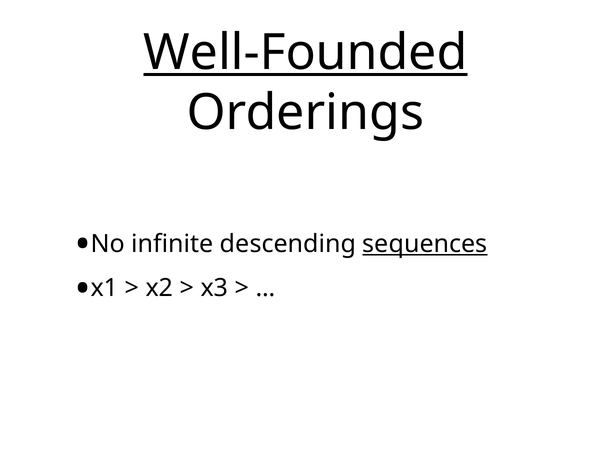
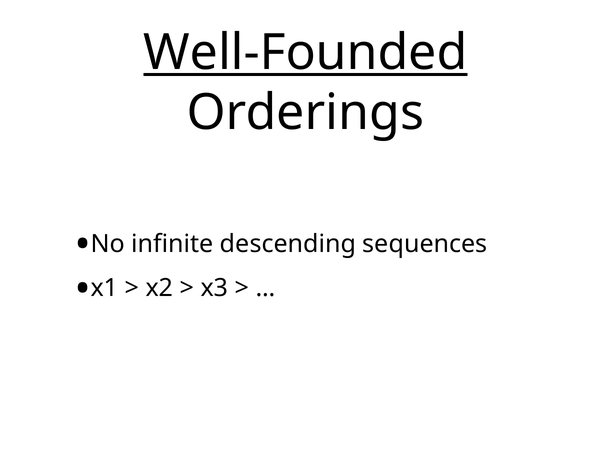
sequences underline: present -> none (425, 244)
